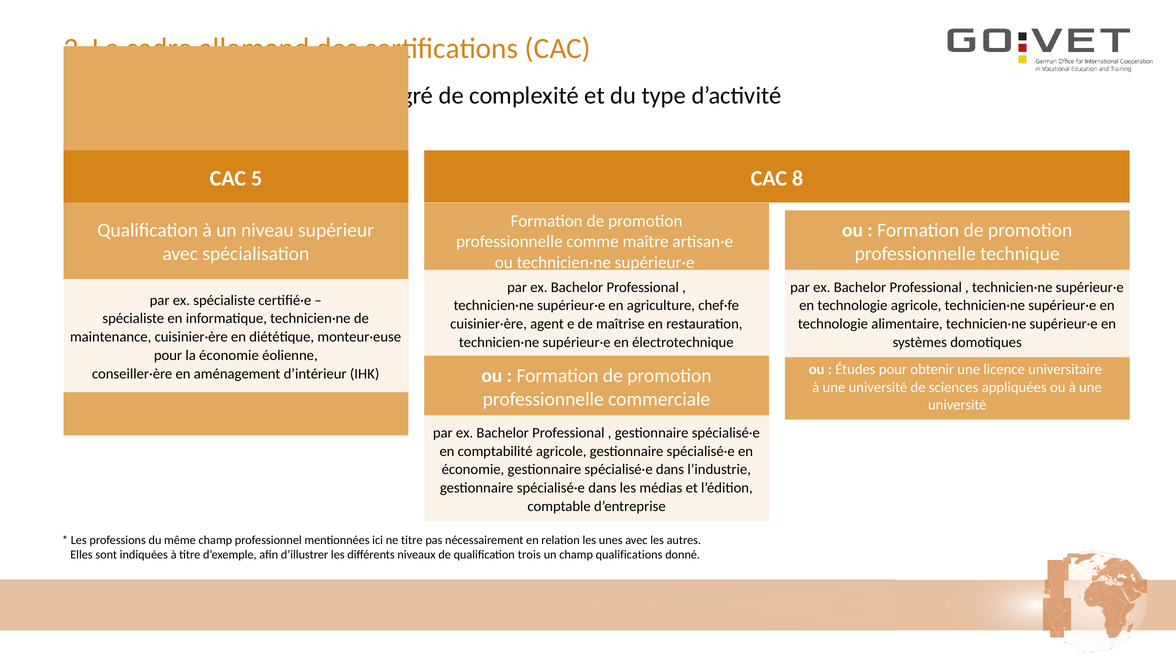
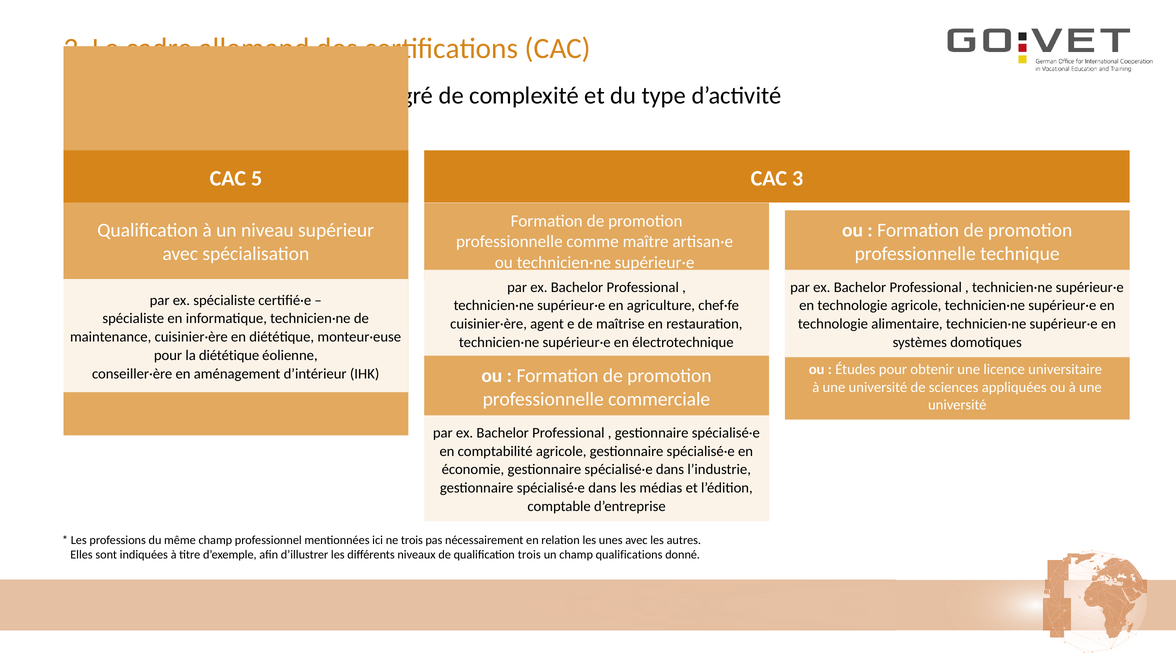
8: 8 -> 3 (798, 178)
la économie: économie -> diététique (229, 355)
ne titre: titre -> trois (412, 540)
